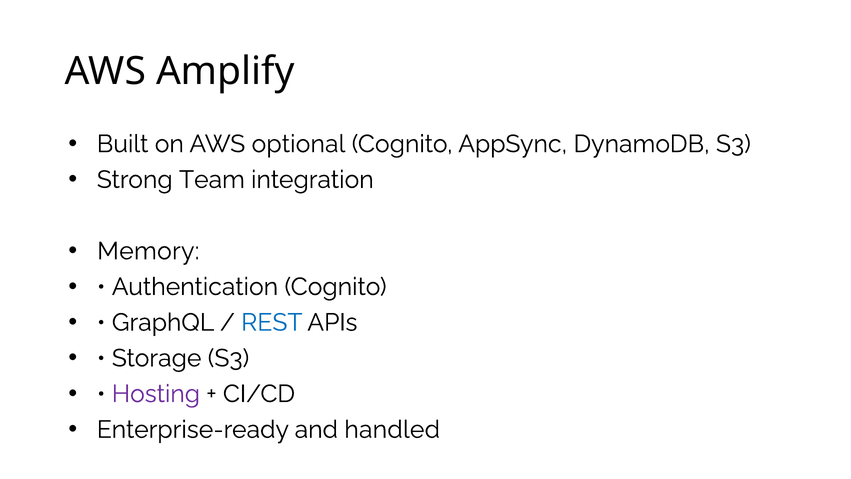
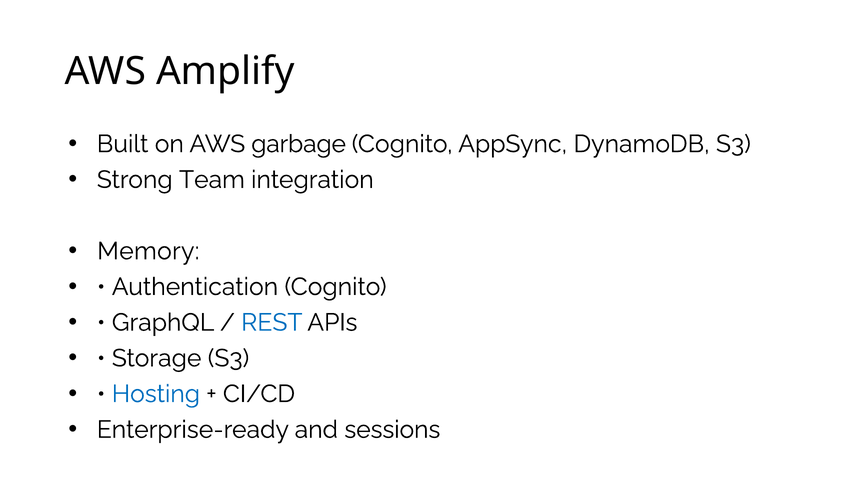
optional: optional -> garbage (299, 144)
Hosting colour: purple -> blue (156, 394)
handled: handled -> sessions (392, 429)
